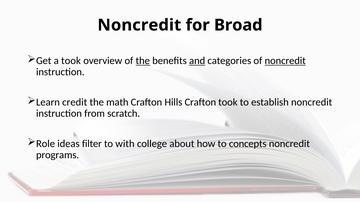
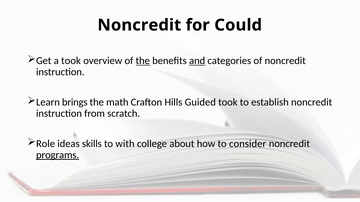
Broad: Broad -> Could (238, 25)
noncredit underline: present -> none (285, 61)
credit: credit -> brings (75, 102)
Hills Crafton: Crafton -> Guided (200, 102)
filter: filter -> skills (92, 144)
concepts: concepts -> consider (248, 144)
programs underline: none -> present (58, 155)
